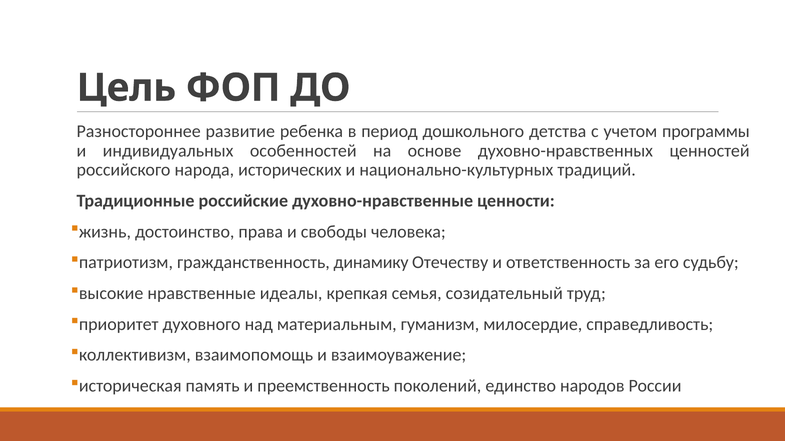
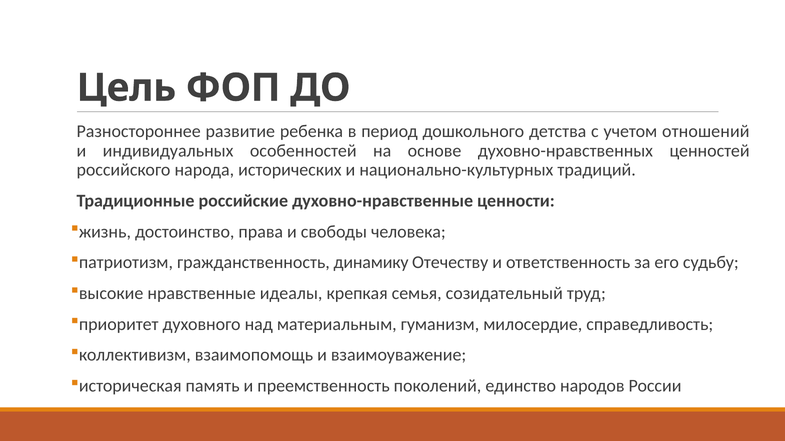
программы: программы -> отношений (706, 131)
